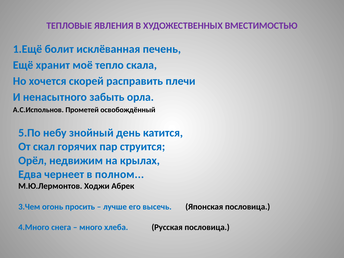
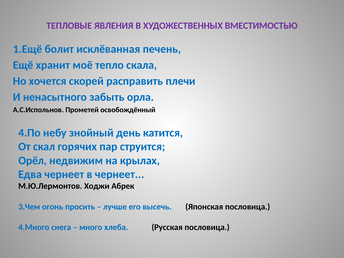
5.По: 5.По -> 4.По (29, 133)
в полном: полном -> чернеет (120, 174)
